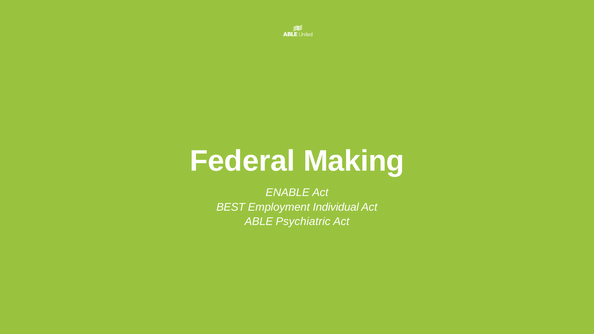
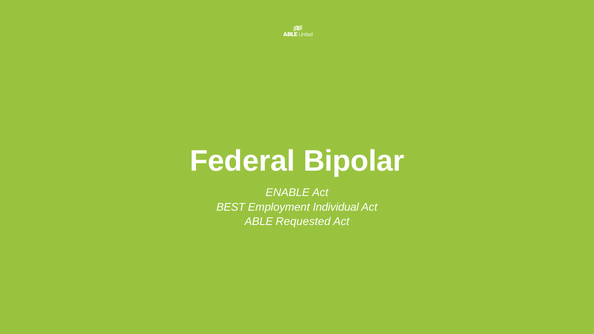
Making: Making -> Bipolar (354, 161)
Psychiatric: Psychiatric -> Requested (303, 222)
